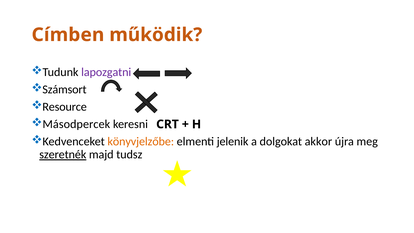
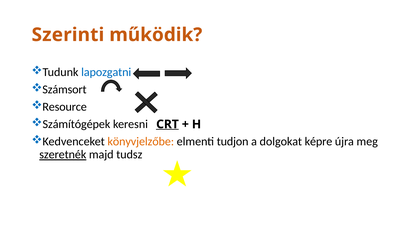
Címben: Címben -> Szerinti (68, 35)
lapozgatni colour: purple -> blue (106, 72)
Másodpercek: Másodpercek -> Számítógépek (76, 124)
CRT underline: none -> present (167, 124)
jelenik: jelenik -> tudjon (233, 142)
akkor: akkor -> képre (318, 142)
